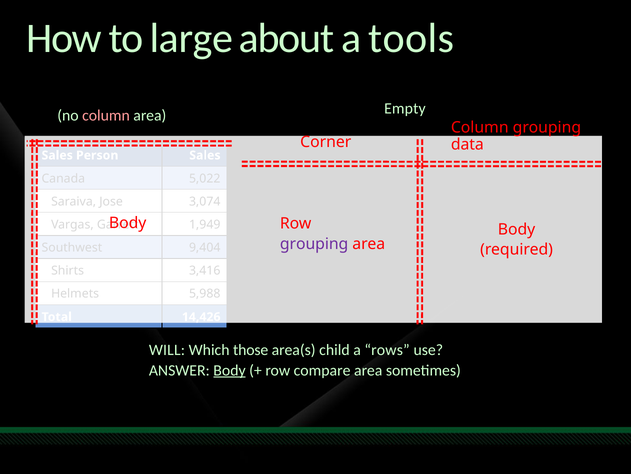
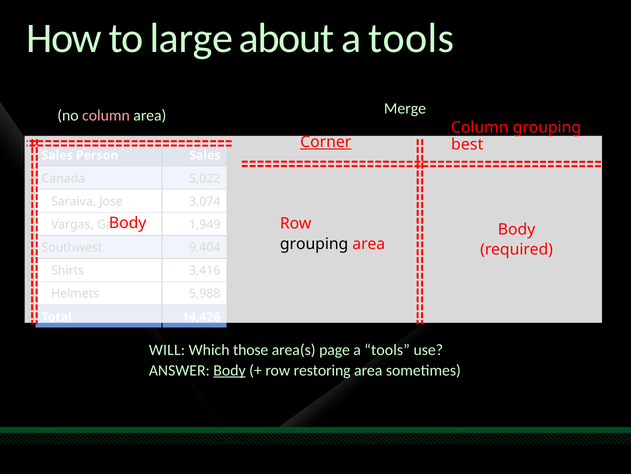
Empty: Empty -> Merge (405, 108)
Corner underline: none -> present (326, 142)
data: data -> best (467, 144)
grouping colour: purple -> black (314, 244)
child: child -> page (335, 350)
rows: rows -> tools (387, 350)
compare: compare -> restoring (322, 370)
